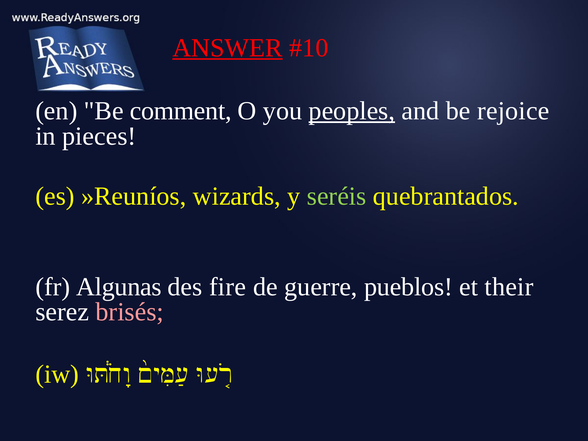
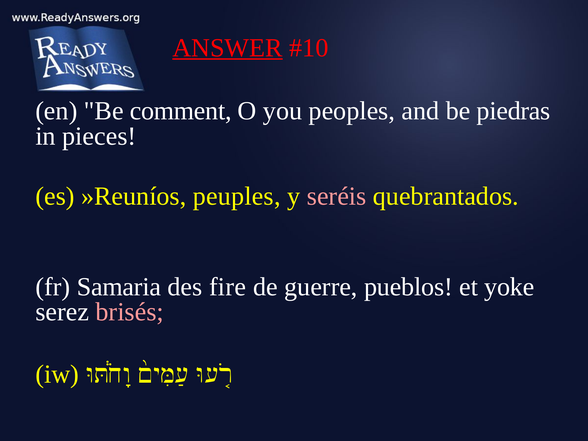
peoples underline: present -> none (352, 111)
rejoice: rejoice -> piedras (514, 111)
wizards: wizards -> peuples (237, 196)
seréis colour: light green -> pink (337, 196)
Algunas: Algunas -> Samaria (119, 287)
their: their -> yoke (509, 287)
